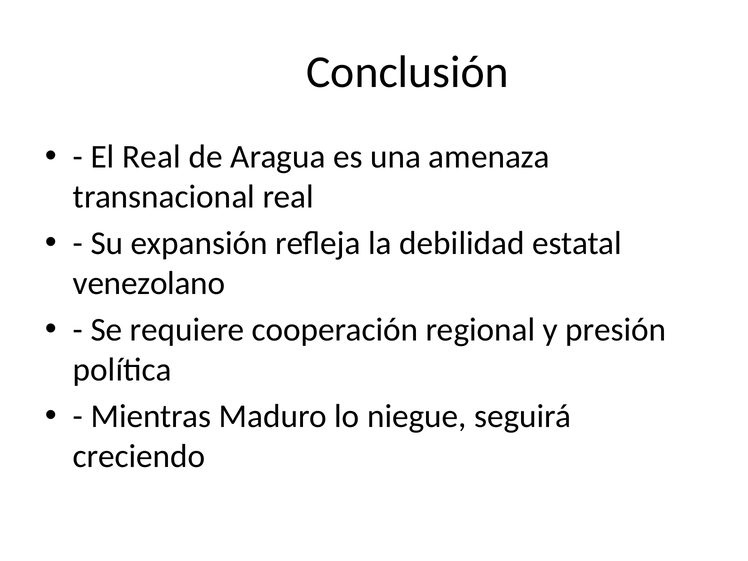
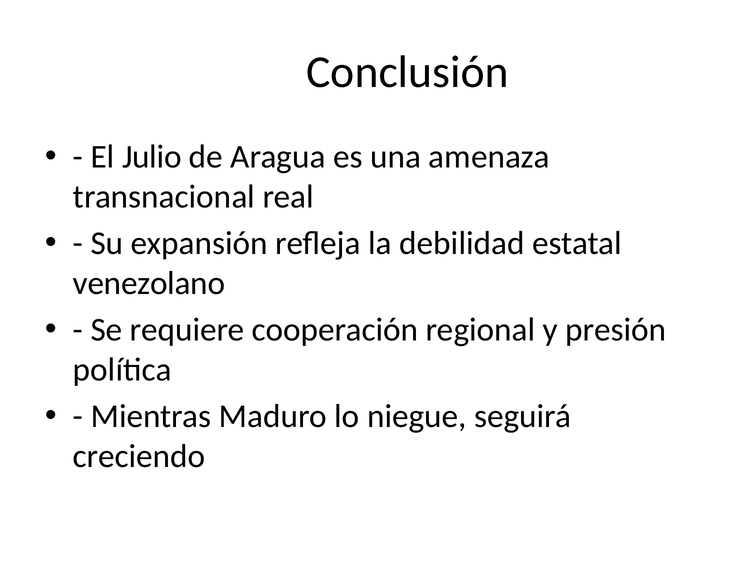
El Real: Real -> Julio (152, 157)
